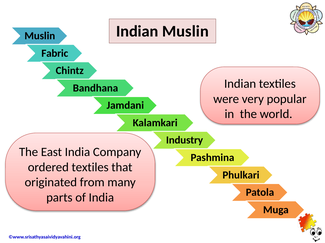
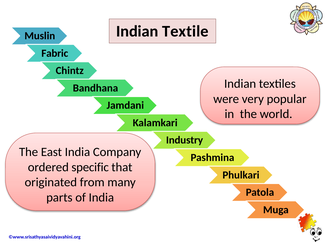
Indian Muslin: Muslin -> Textile (185, 31)
ordered textiles: textiles -> specific (90, 168)
